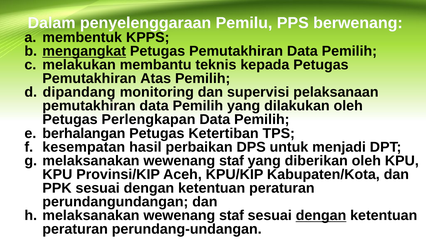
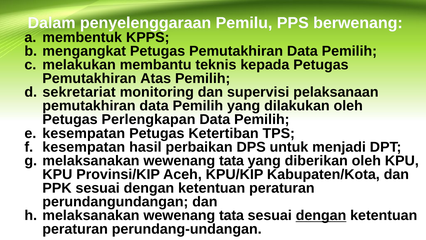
mengangkat underline: present -> none (84, 51)
dipandang: dipandang -> sekretariat (79, 92)
berhalangan: berhalangan -> kesempatan (84, 133)
staf: staf -> tata (232, 161)
staf: staf -> tata (232, 215)
